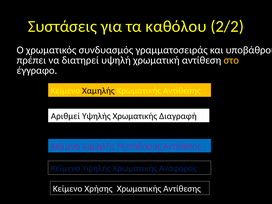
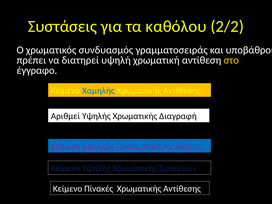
Χαμηλής colour: black -> blue (98, 91)
Μετάδοσης: Μετάδοσης -> Πραγματικά (139, 146)
Αναφοράς: Αναφοράς -> Συσκευών (178, 168)
Χρήσης: Χρήσης -> Πίνακές (99, 189)
